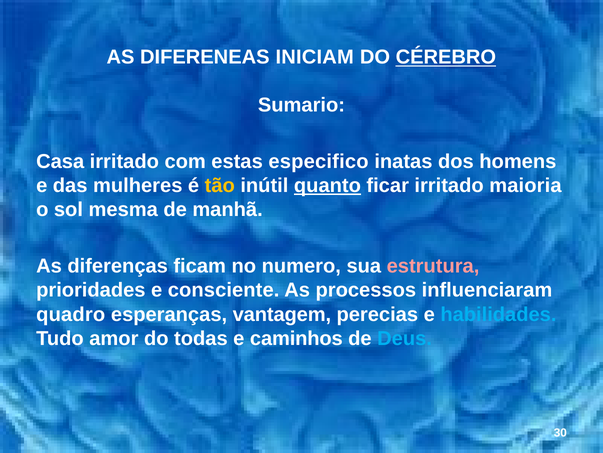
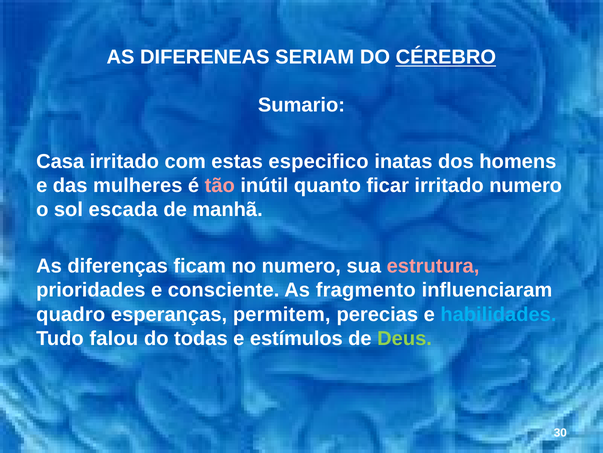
INICIAM: INICIAM -> SERIAM (315, 57)
tão colour: yellow -> pink (220, 185)
quanto underline: present -> none (327, 185)
irritado maioria: maioria -> numero (526, 185)
mesma: mesma -> escada (123, 209)
processos: processos -> fragmento (366, 290)
vantagem: vantagem -> permitem (282, 314)
amor: amor -> falou (114, 338)
caminhos: caminhos -> estímulos (296, 338)
Deus colour: light blue -> light green (405, 338)
